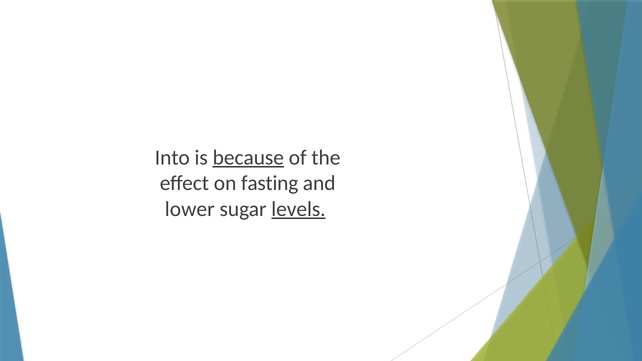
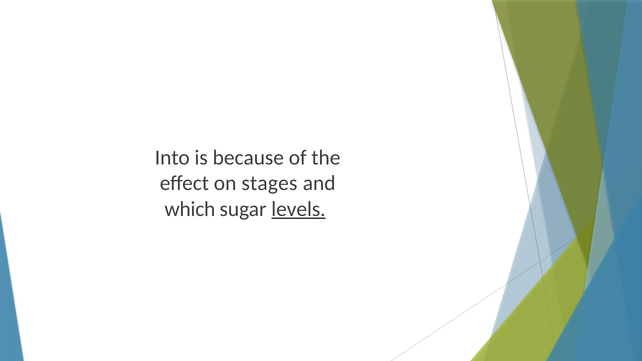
because underline: present -> none (248, 158)
fasting: fasting -> stages (269, 183)
lower: lower -> which (190, 209)
